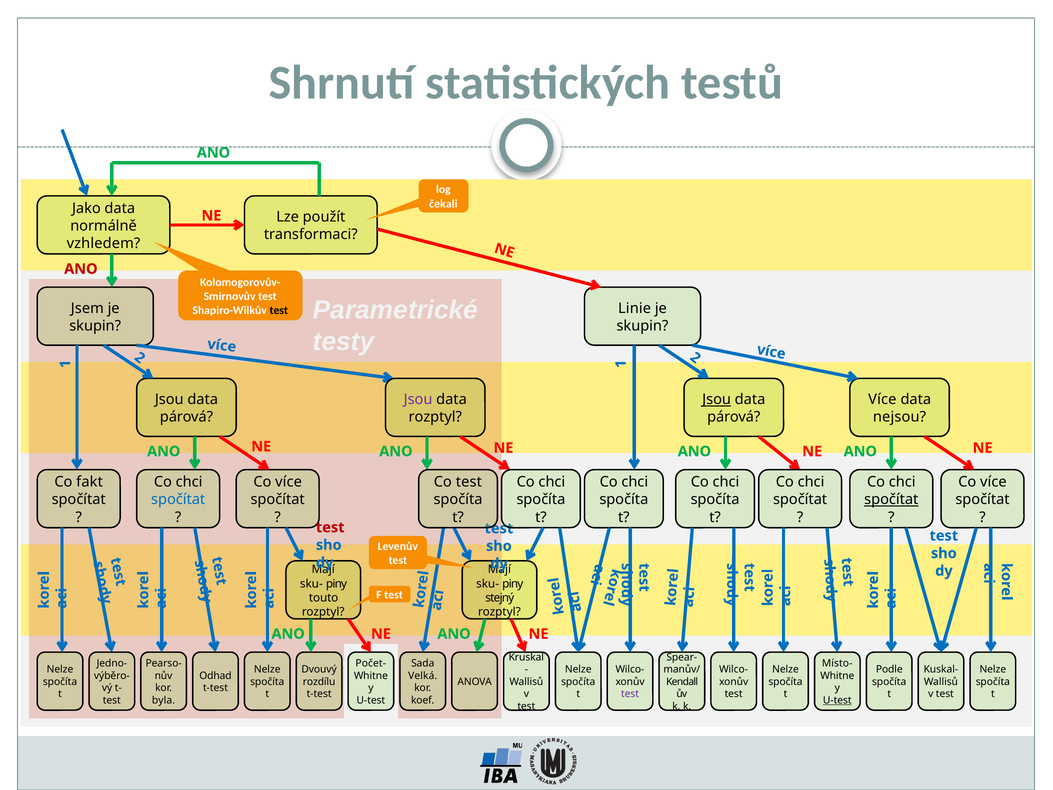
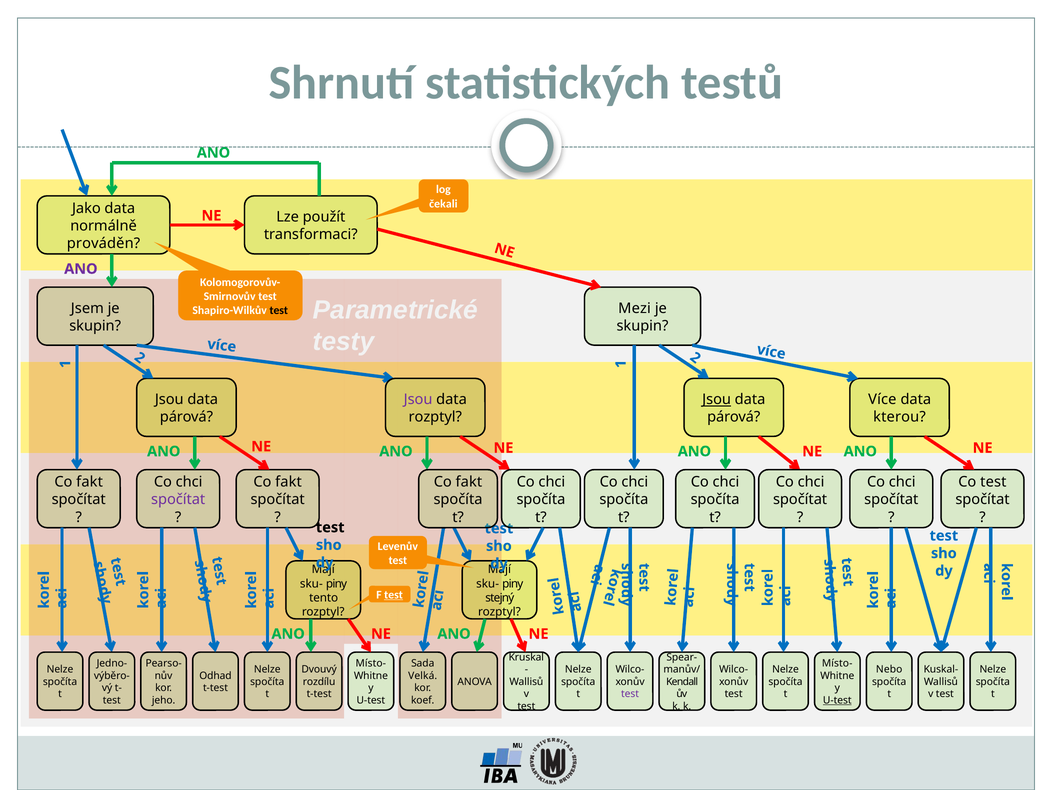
vzhledem: vzhledem -> prováděn (103, 243)
ANO colour: red -> purple (81, 269)
Linie: Linie -> Mezi (635, 308)
nejsou: nejsou -> kterou (899, 417)
více: více -> fakt (289, 482)
test: test -> fakt (469, 482)
více: více -> test (993, 482)
spočítat colour: blue -> purple (178, 499)
spočítat underline: present -> none (891, 499)
test colour: red -> black (330, 527)
test underline: none -> present (394, 595)
touto: touto -> tento (324, 597)
Počet-: Počet- -> Místo- (371, 663)
Podle: Podle -> Nebo (889, 669)
byla: byla -> jeho (164, 700)
